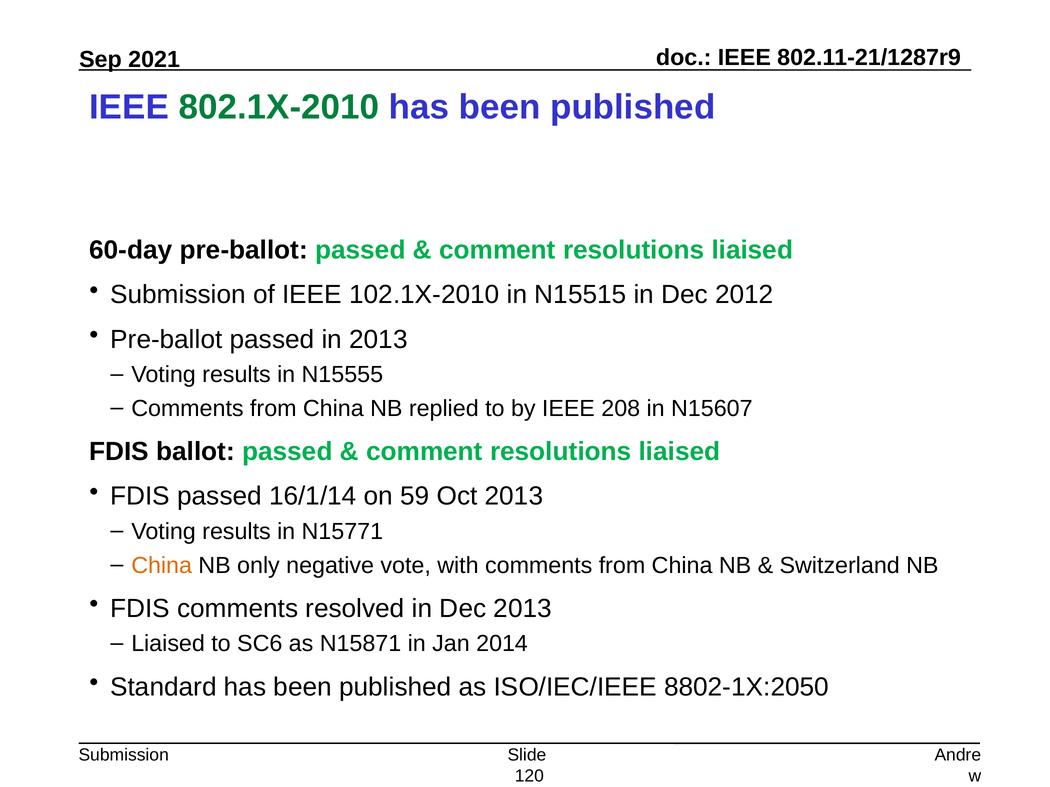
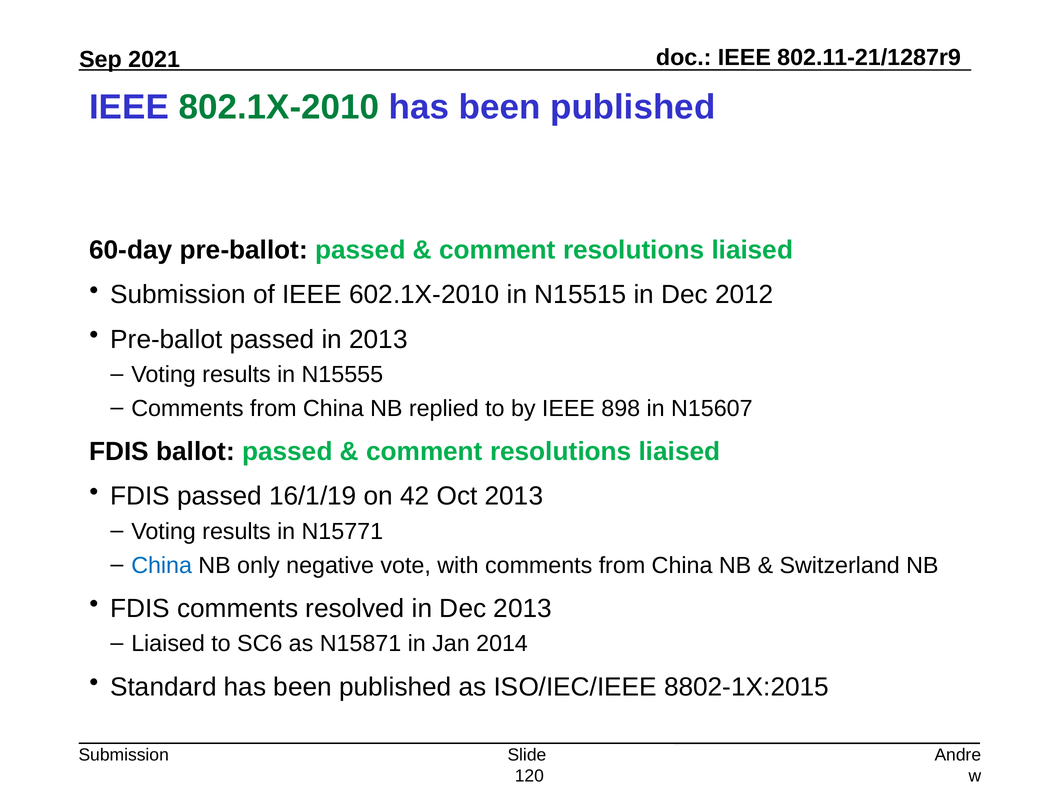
102.1X-2010: 102.1X-2010 -> 602.1X-2010 (424, 295)
208: 208 -> 898 (621, 409)
16/1/14: 16/1/14 -> 16/1/19 (313, 497)
59: 59 -> 42 (415, 497)
China colour: orange -> blue (162, 566)
8802-1X:2050: 8802-1X:2050 -> 8802-1X:2015 (747, 687)
